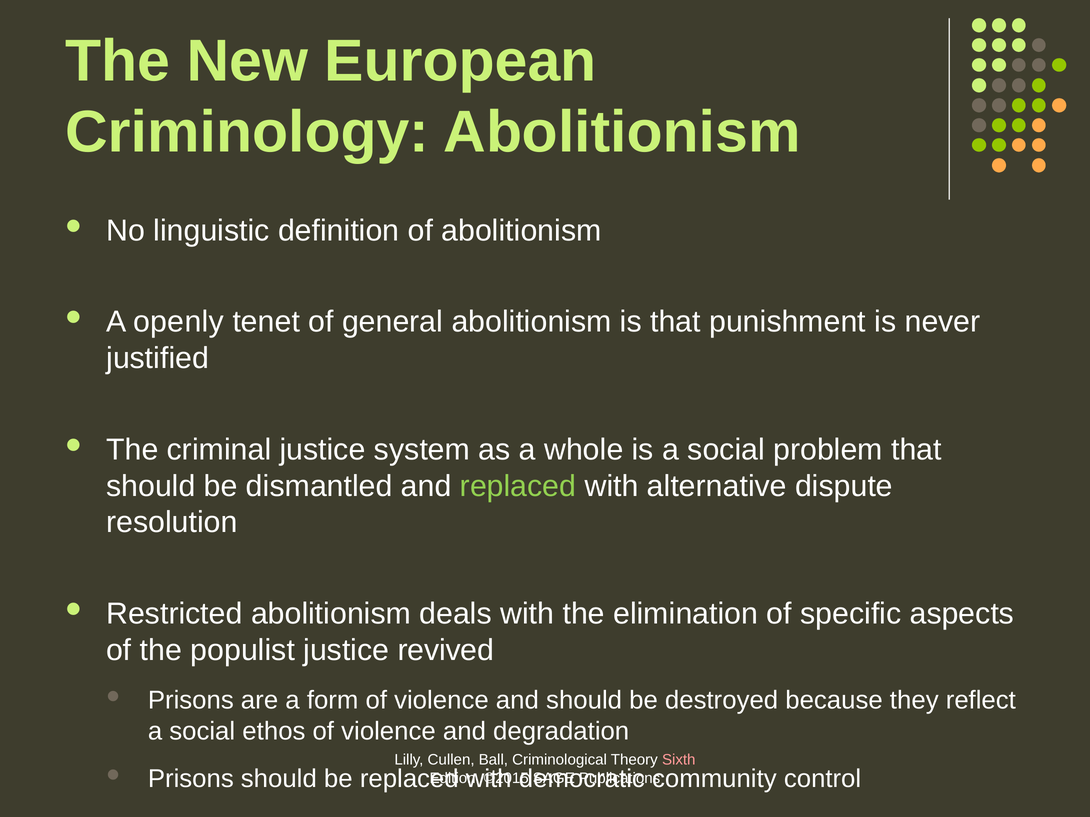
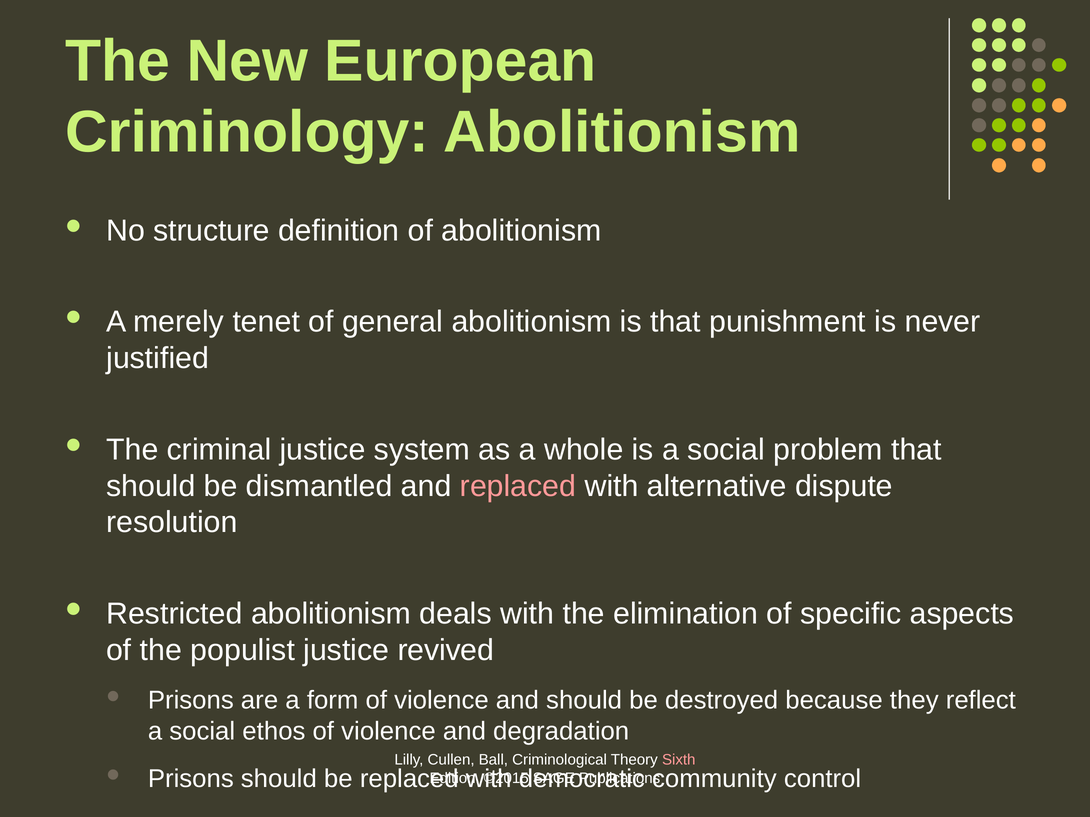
linguistic: linguistic -> structure (212, 231)
openly: openly -> merely (179, 322)
replaced colour: light green -> pink (518, 486)
